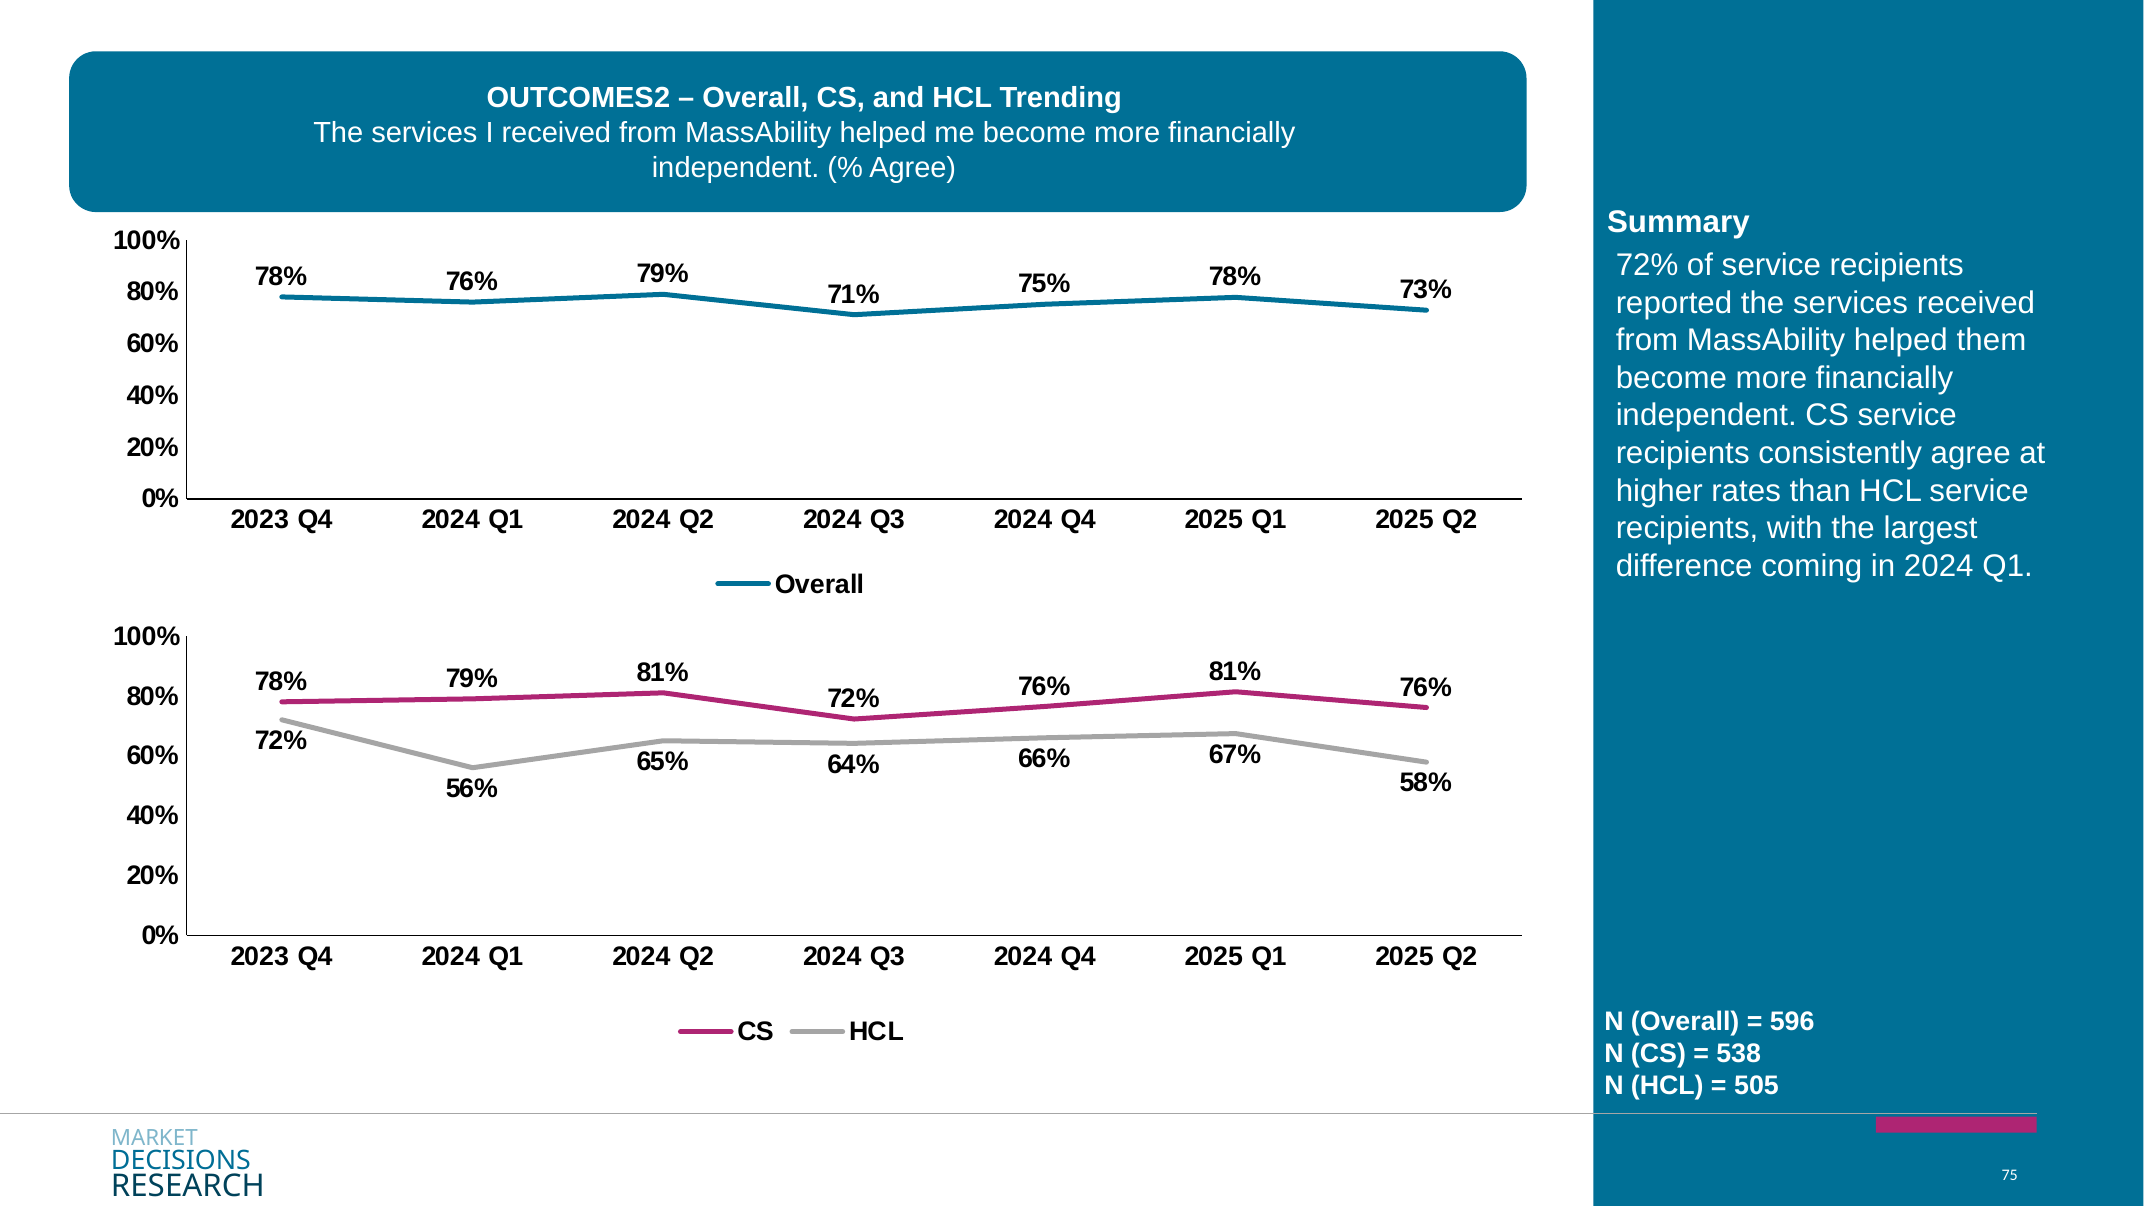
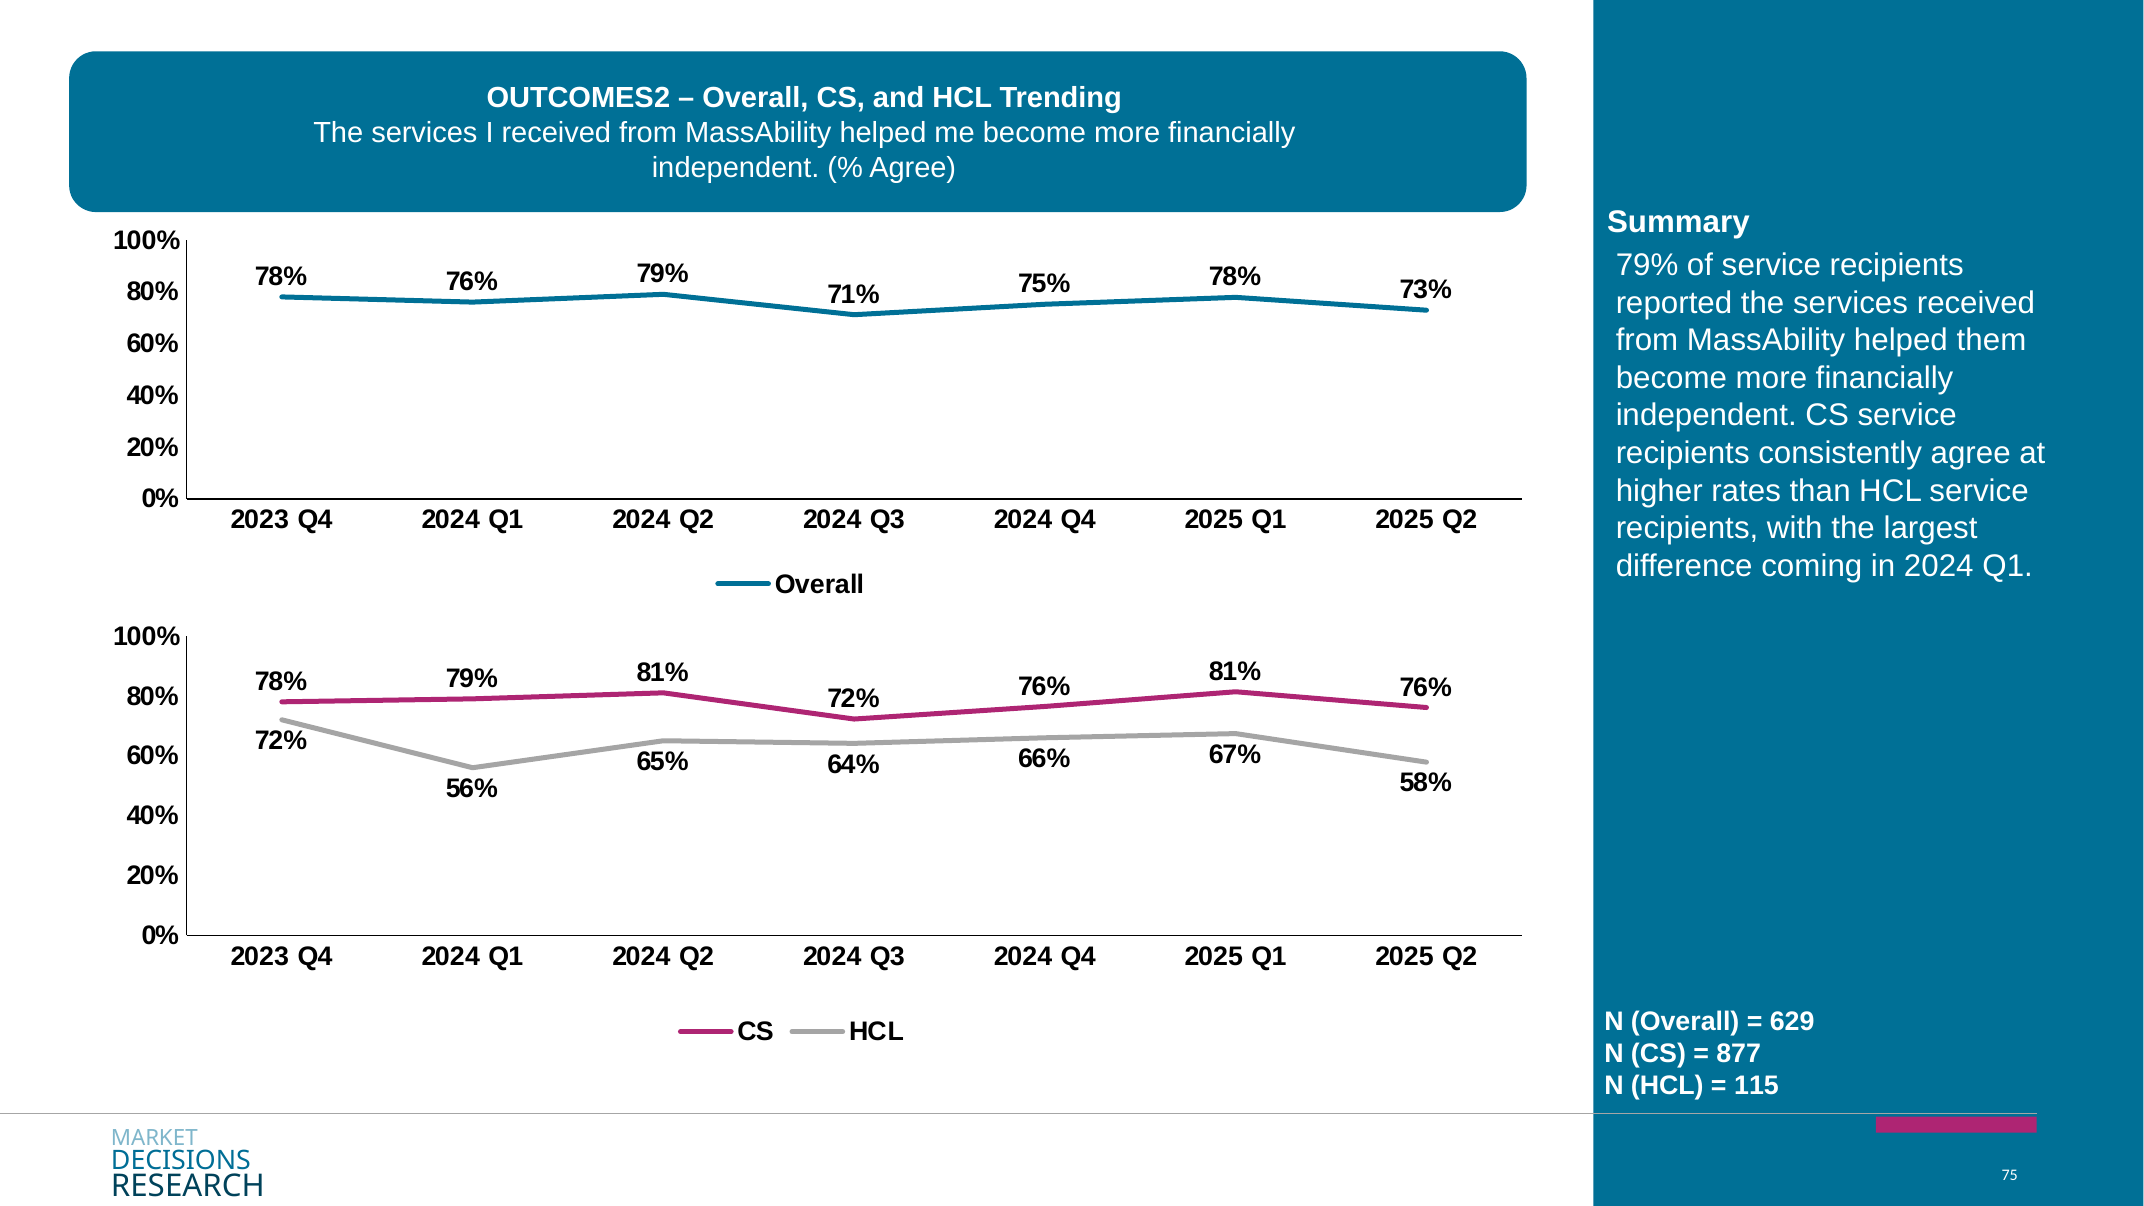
72%: 72% -> 79% (1647, 265)
596: 596 -> 629 (1792, 1021)
538: 538 -> 877 (1739, 1054)
505: 505 -> 115 (1757, 1086)
